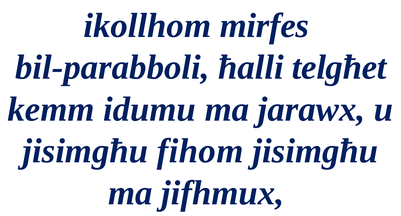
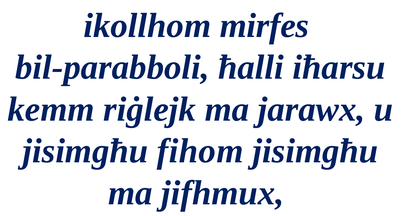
telgħet: telgħet -> iħarsu (339, 67)
idumu: idumu -> riġlejk (150, 109)
